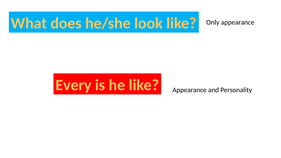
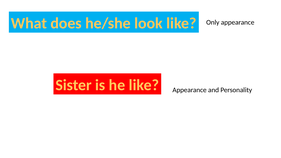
Every: Every -> Sister (74, 85)
